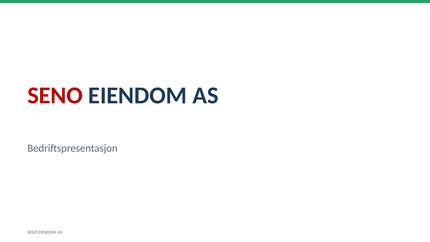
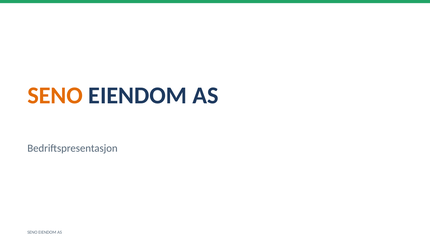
SENO colour: red -> orange (55, 95)
